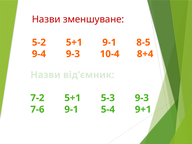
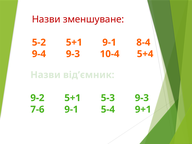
8-5: 8-5 -> 8-4 (143, 42)
8+4: 8+4 -> 5+4 (145, 54)
7-2: 7-2 -> 9-2 (37, 98)
